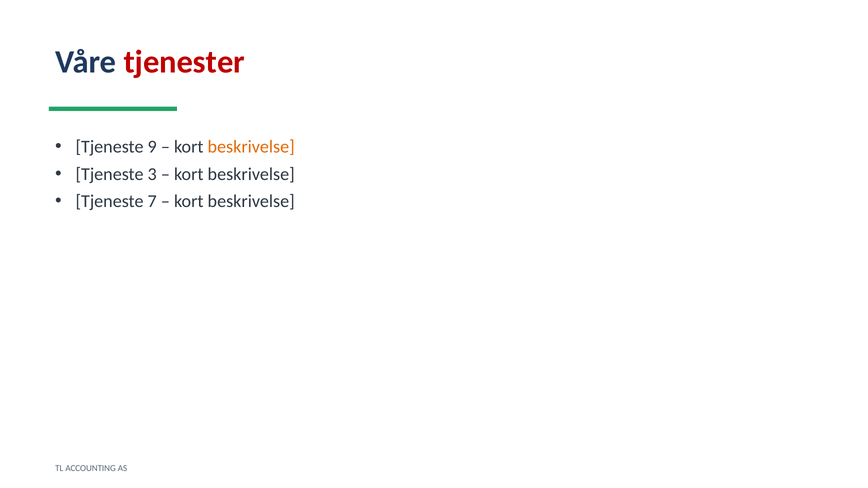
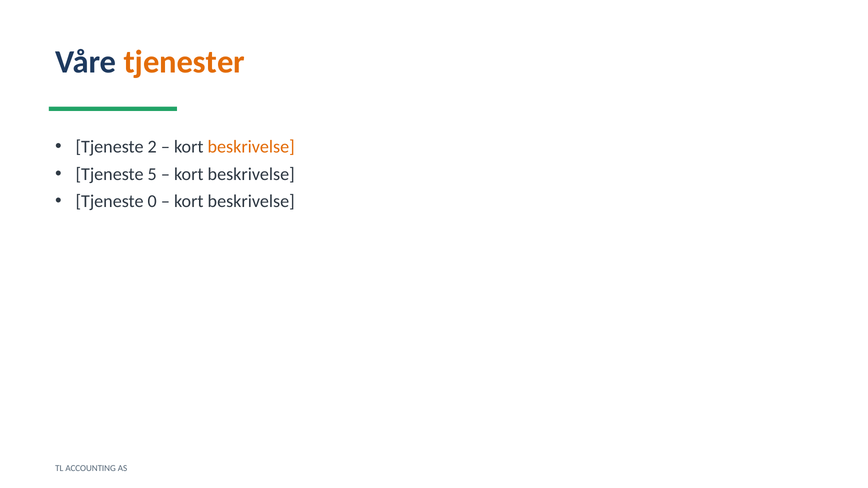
tjenester colour: red -> orange (184, 62)
9: 9 -> 2 (152, 147)
3: 3 -> 5 (152, 174)
7: 7 -> 0 (152, 201)
